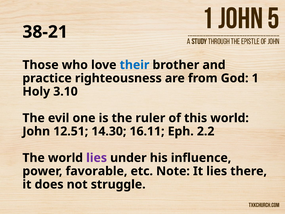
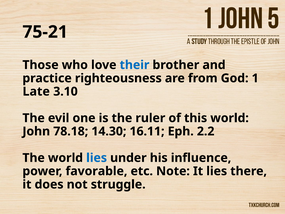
38-21: 38-21 -> 75-21 (45, 32)
Holy: Holy -> Late (36, 91)
12.51: 12.51 -> 78.18 (71, 131)
lies colour: purple -> blue (97, 158)
